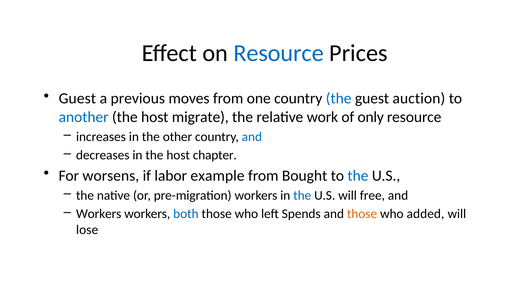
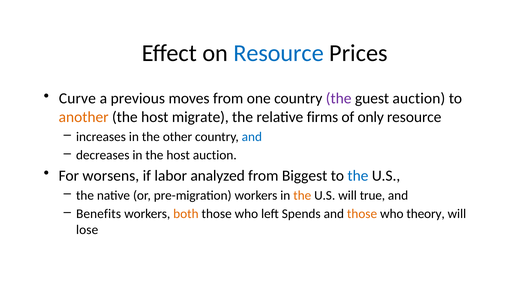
Guest: Guest -> Curve (77, 98)
the colour: blue -> purple (339, 98)
another colour: blue -> orange (84, 117)
work: work -> firms (322, 117)
host chapter: chapter -> auction (215, 155)
example: example -> analyzed (218, 176)
Bought: Bought -> Biggest (305, 176)
the colour: blue -> orange (302, 196)
free: free -> true (372, 196)
Workers: Workers -> Benefits (99, 214)
both colour: blue -> orange (186, 214)
added: added -> theory (426, 214)
